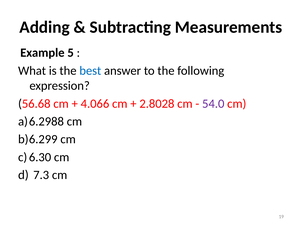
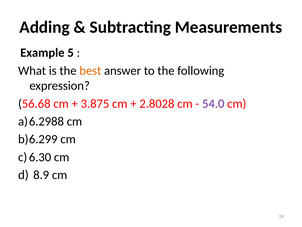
best colour: blue -> orange (90, 71)
4.066: 4.066 -> 3.875 (95, 103)
7.3: 7.3 -> 8.9 (41, 175)
